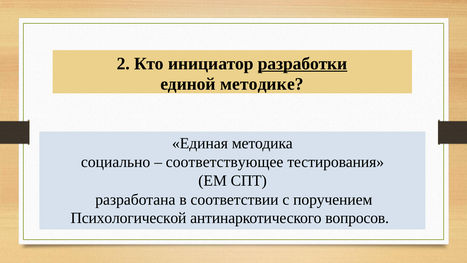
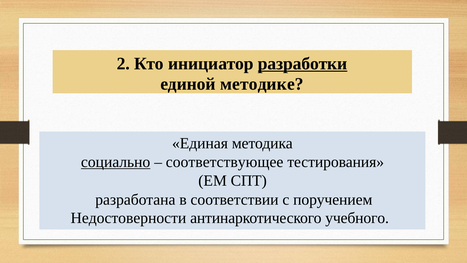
социально underline: none -> present (116, 162)
Психологической: Психологической -> Недостоверности (128, 218)
вопросов: вопросов -> учебного (357, 218)
